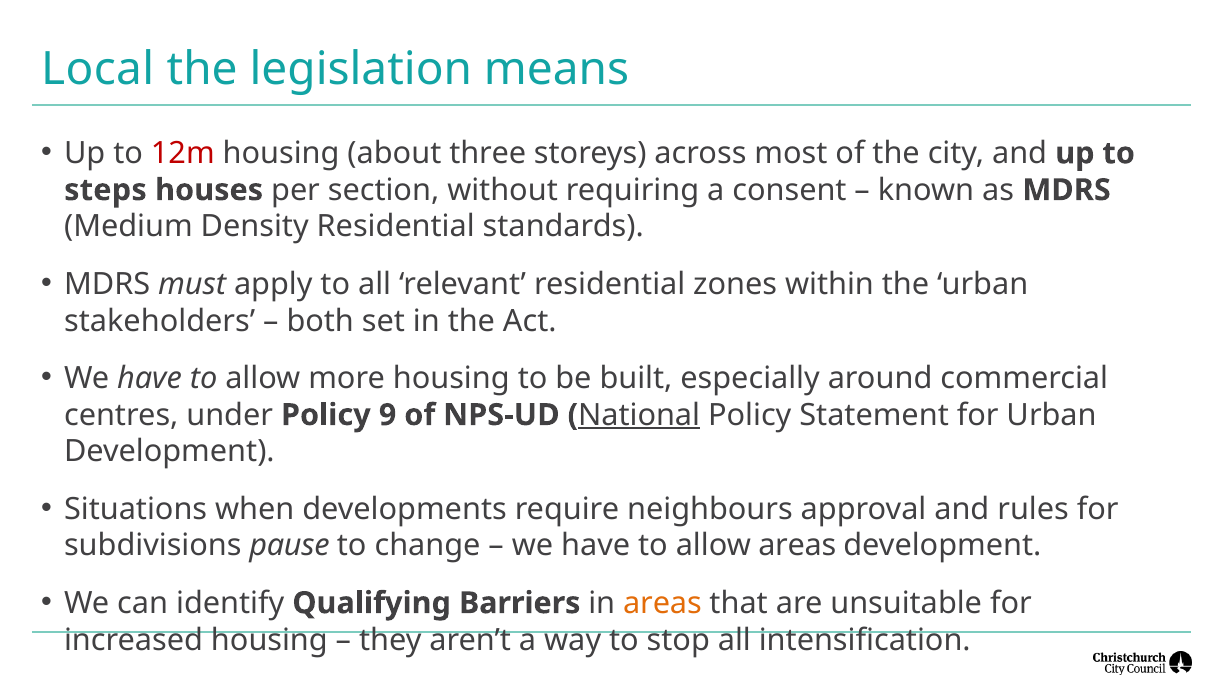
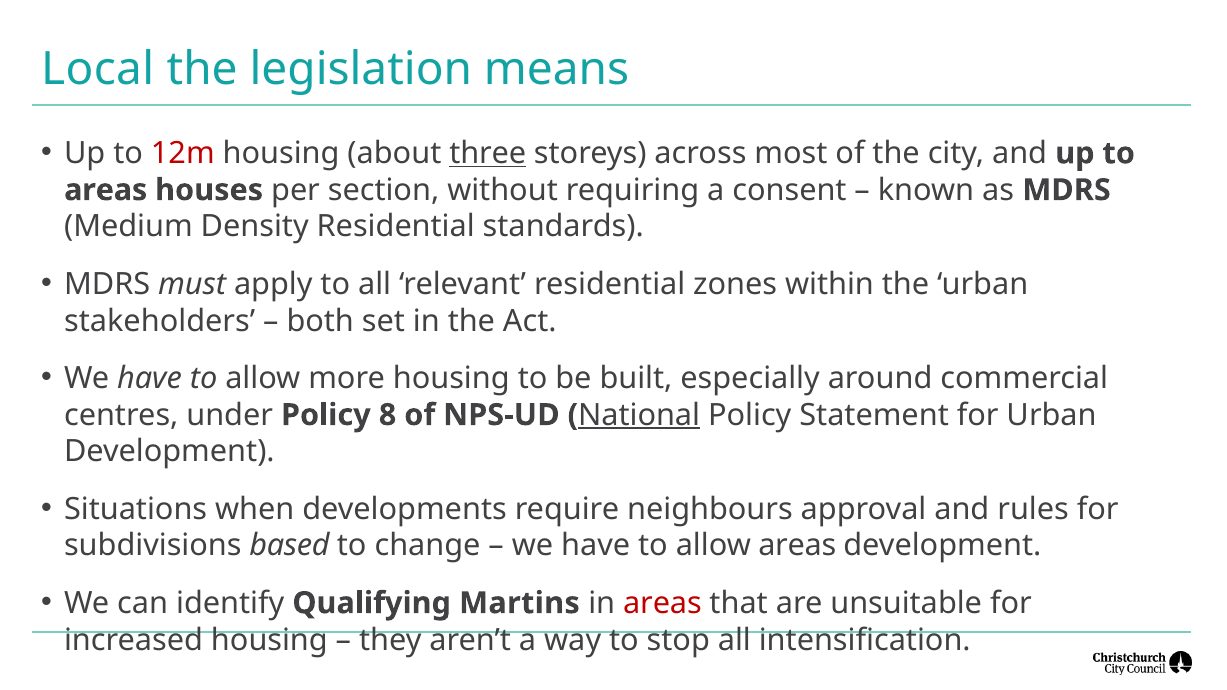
three underline: none -> present (488, 153)
steps: steps -> areas (106, 190)
9: 9 -> 8 (388, 415)
pause: pause -> based (289, 546)
Barriers: Barriers -> Martins (519, 603)
areas colour: orange -> red (662, 603)
